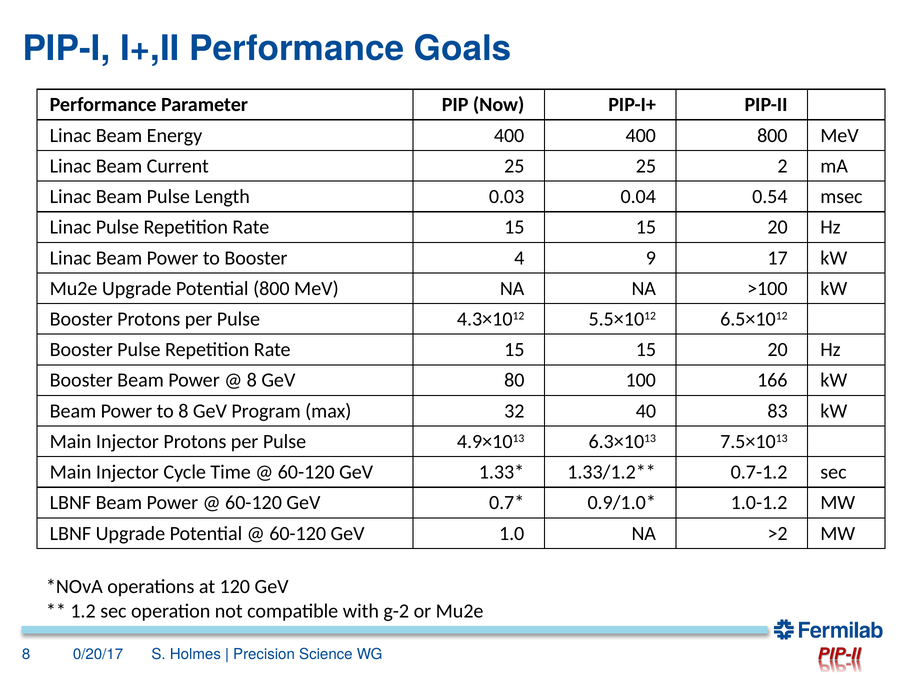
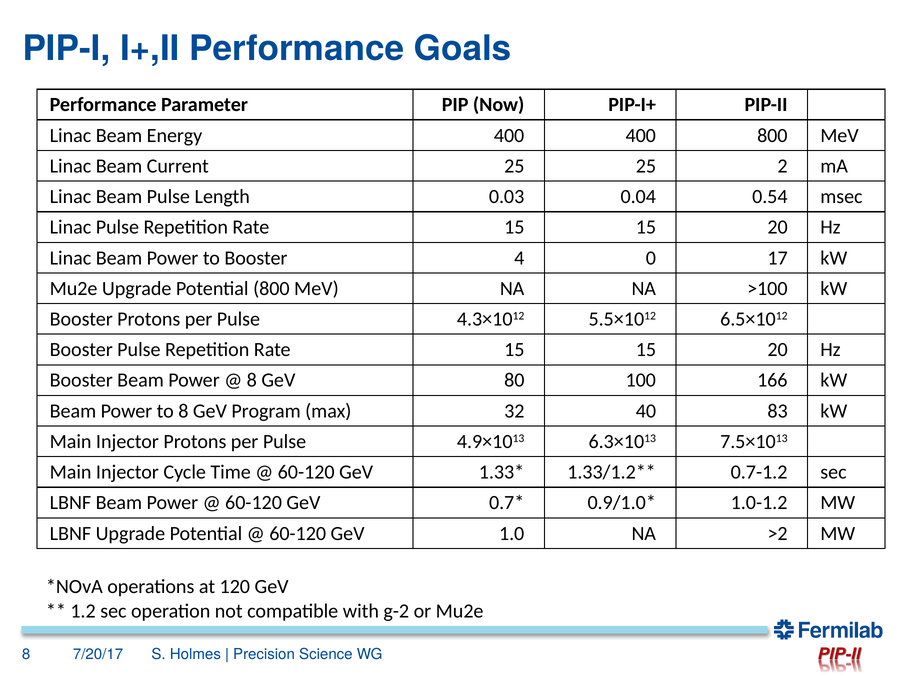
9: 9 -> 0 (651, 258)
0/20/17: 0/20/17 -> 7/20/17 (98, 654)
